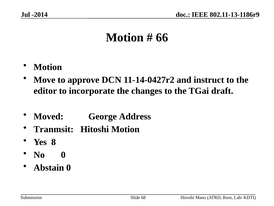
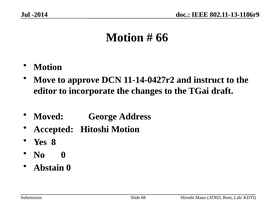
Tranmsit: Tranmsit -> Accepted (54, 129)
